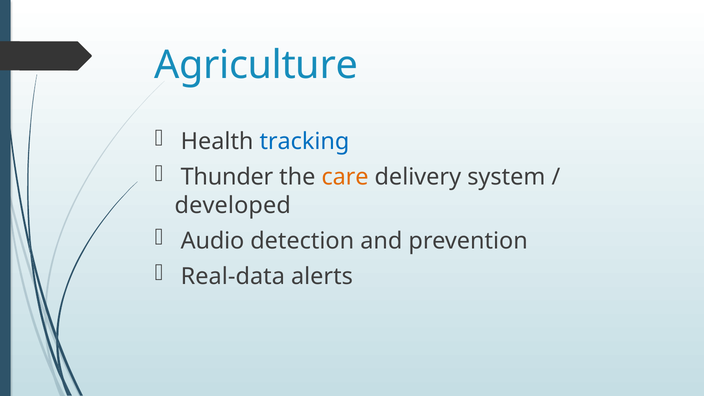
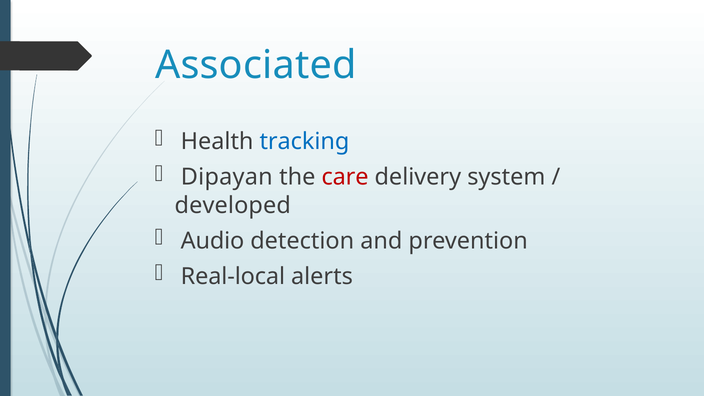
Agriculture: Agriculture -> Associated (256, 65)
Thunder: Thunder -> Dipayan (227, 177)
care colour: orange -> red (345, 177)
Real-data: Real-data -> Real-local (233, 276)
